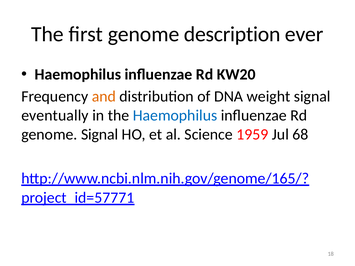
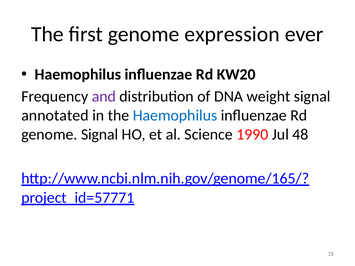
description: description -> expression (232, 34)
and colour: orange -> purple (104, 97)
eventually: eventually -> annotated (55, 116)
1959: 1959 -> 1990 (252, 134)
68: 68 -> 48 (300, 134)
